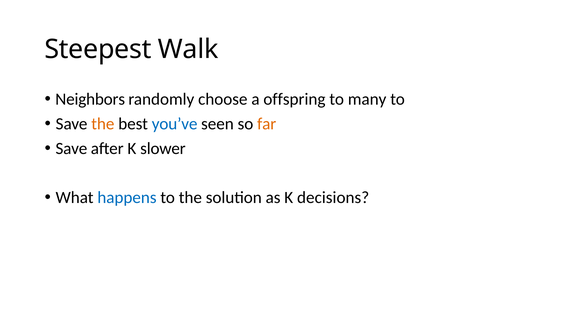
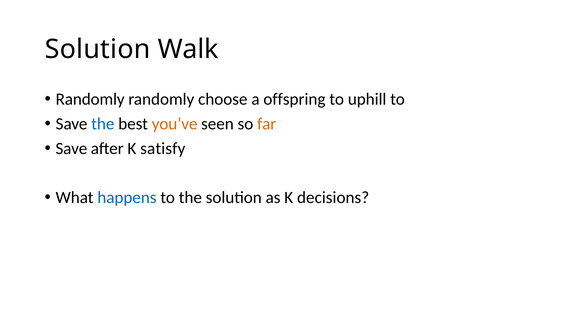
Steepest: Steepest -> Solution (98, 49)
Neighbors: Neighbors -> Randomly (90, 99)
many: many -> uphill (367, 99)
the colour: orange -> blue (103, 124)
you’ve colour: blue -> orange (175, 124)
slower: slower -> satisfy (163, 148)
